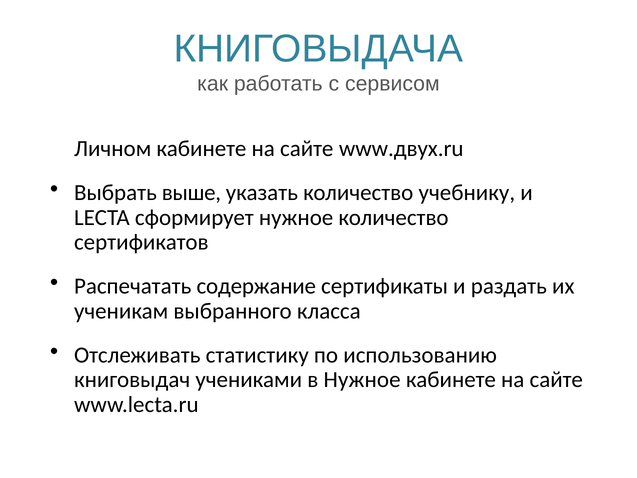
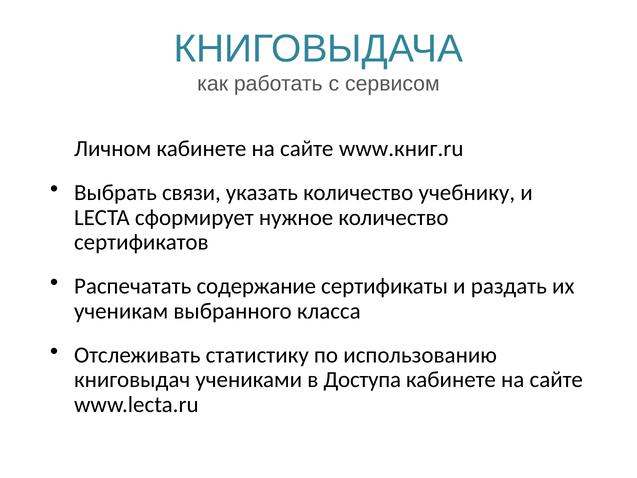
www.двух.ru: www.двух.ru -> www.книг.ru (401, 149)
выше: выше -> связи (191, 193)
в Нужное: Нужное -> Доступа (362, 380)
